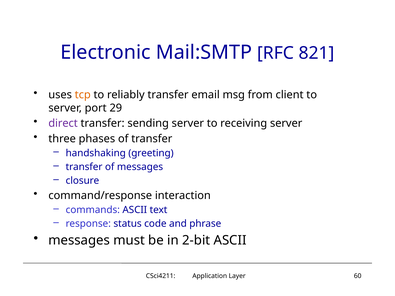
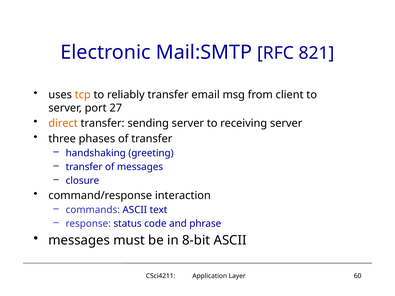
29: 29 -> 27 (116, 108)
direct colour: purple -> orange (63, 123)
2-bit: 2-bit -> 8-bit (196, 241)
